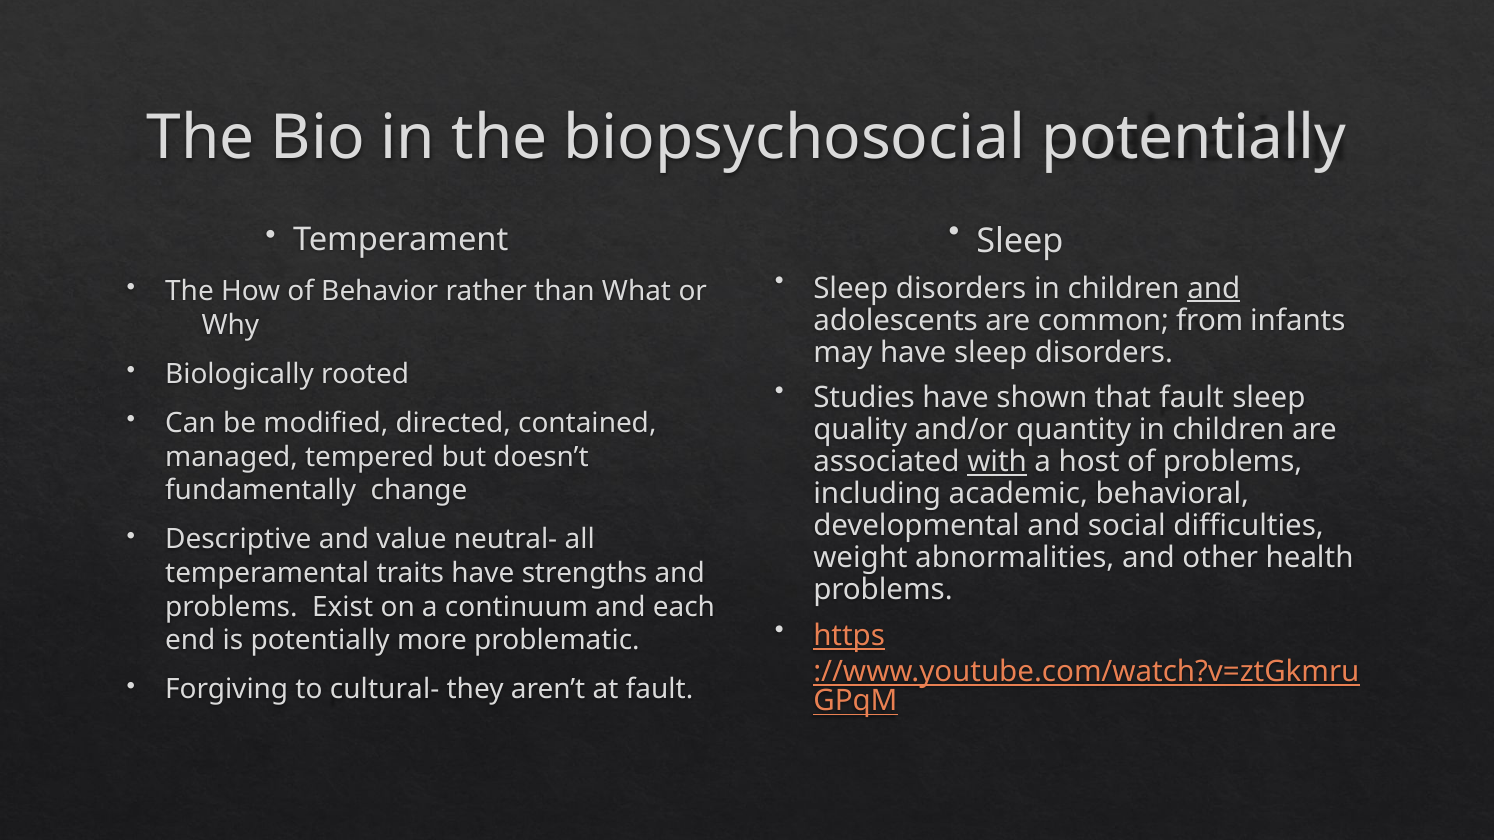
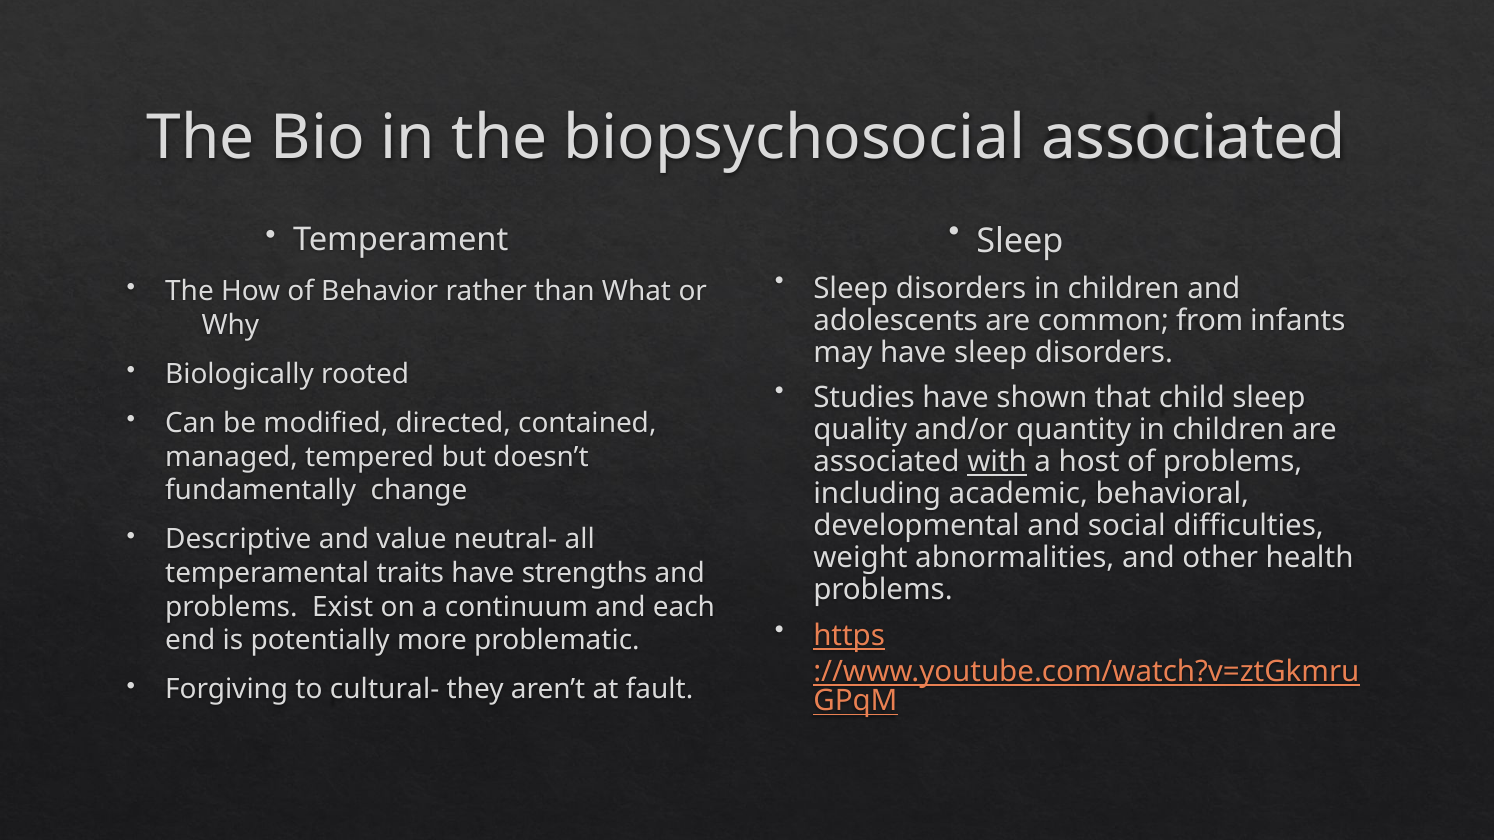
biopsychosocial potentially: potentially -> associated (1194, 138)
and underline: present -> none (1214, 289)
that fault: fault -> child (1192, 398)
